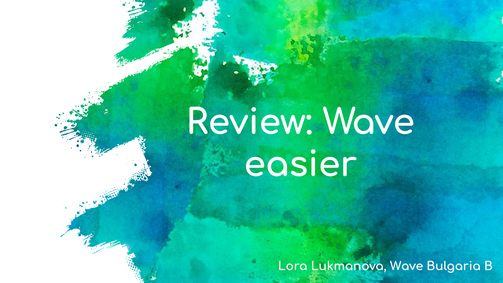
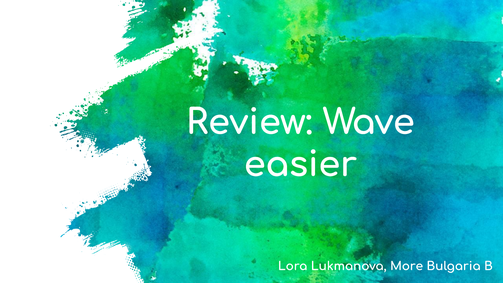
Lukmanova Wave: Wave -> More (407, 266)
